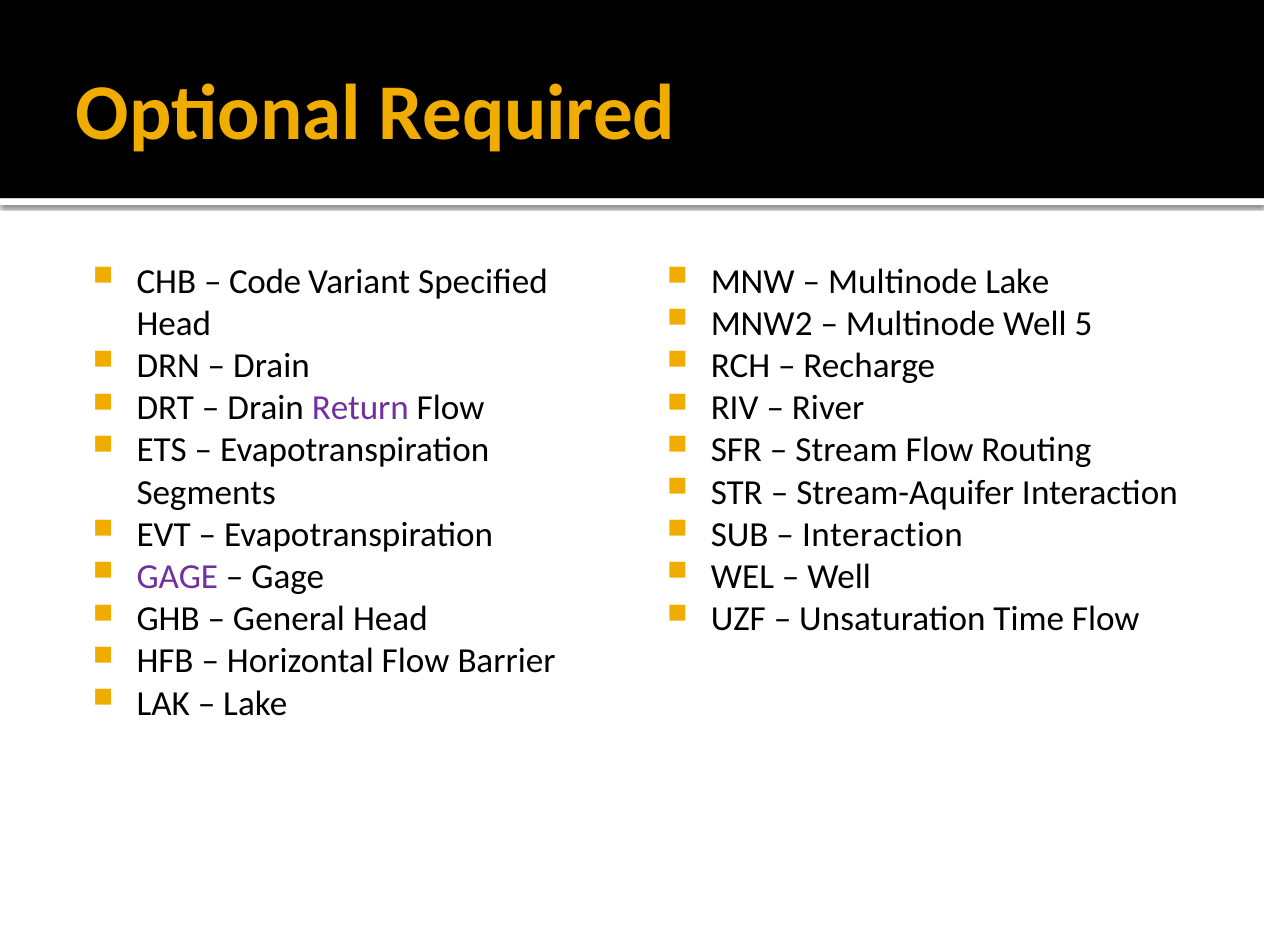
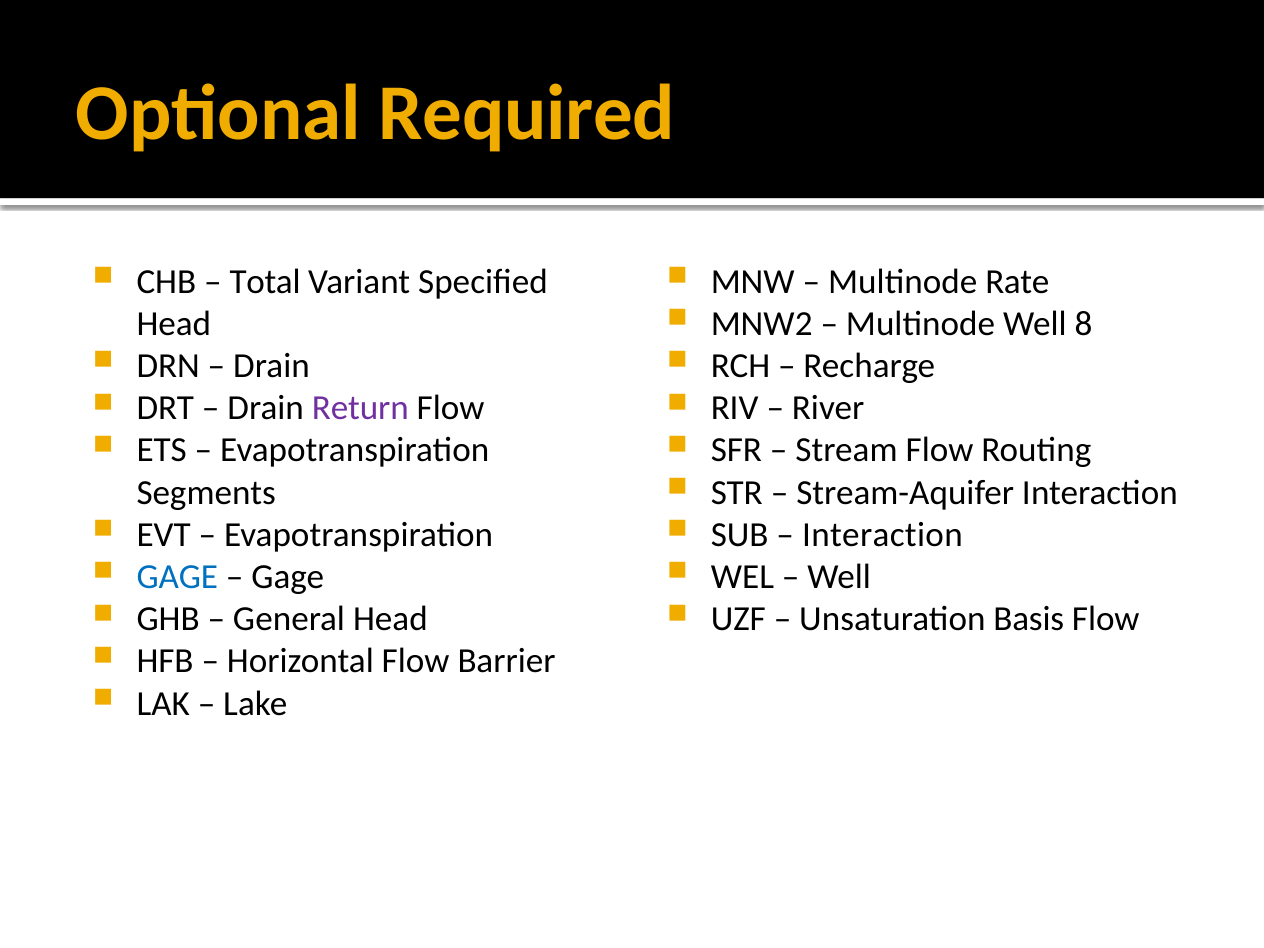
Code: Code -> Total (265, 281)
Multinode Lake: Lake -> Rate (1017, 281)
5: 5 -> 8 (1084, 324)
GAGE colour: purple -> blue (177, 577)
Time: Time -> Basis (1029, 619)
